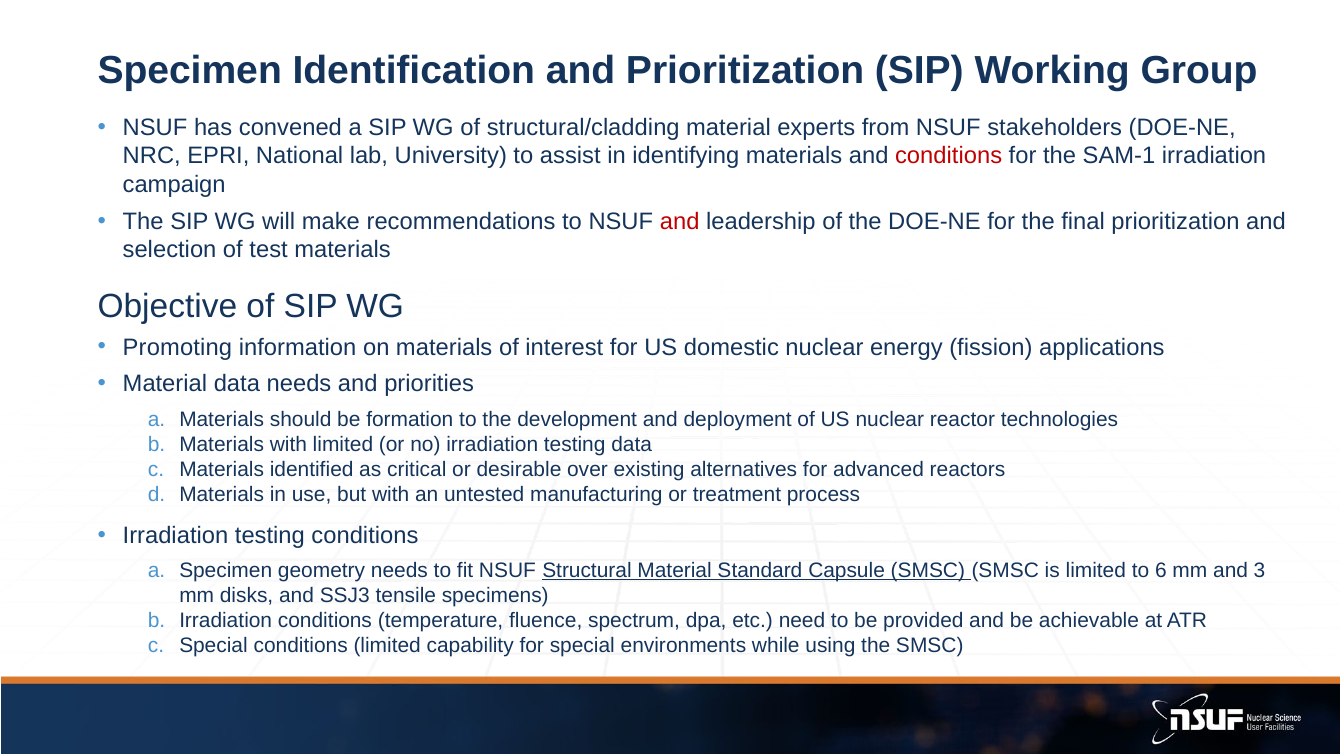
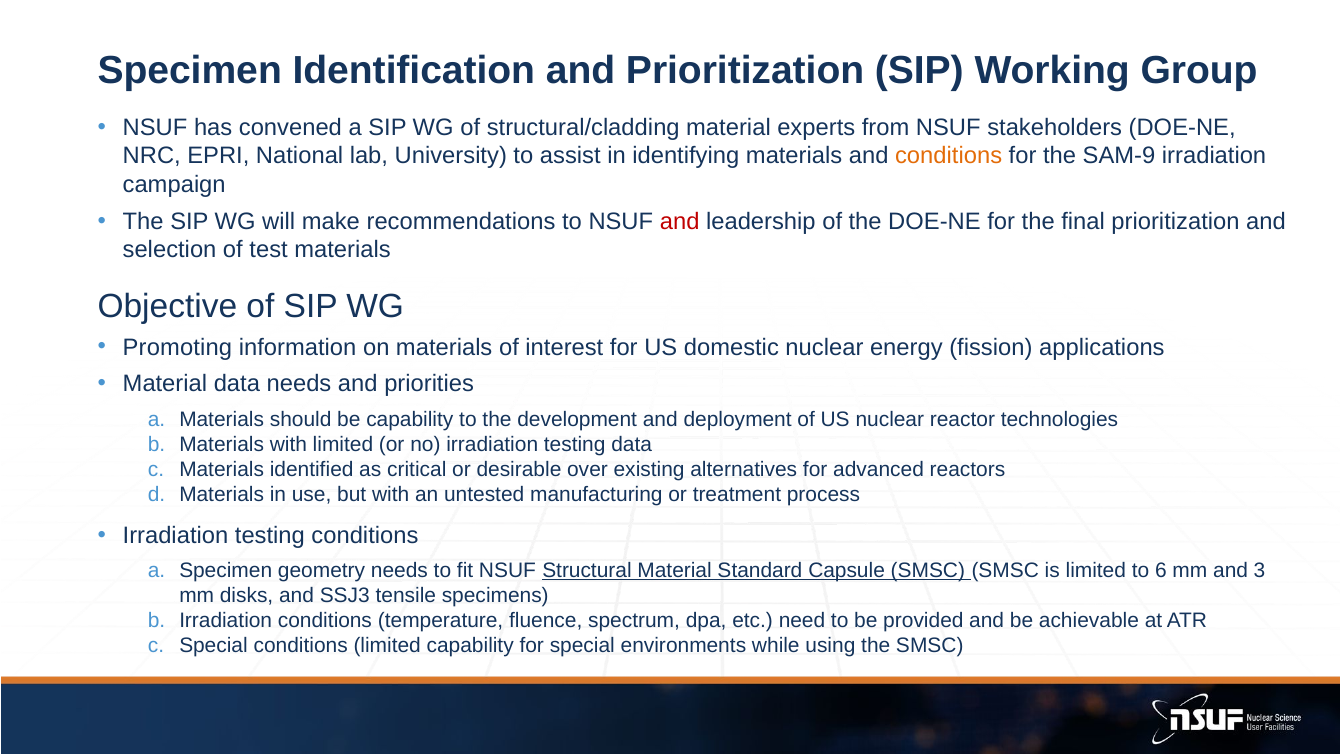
conditions colour: red -> orange (949, 156)
SAM-1: SAM-1 -> SAM-9 (1119, 156)
be formation: formation -> capability (410, 419)
